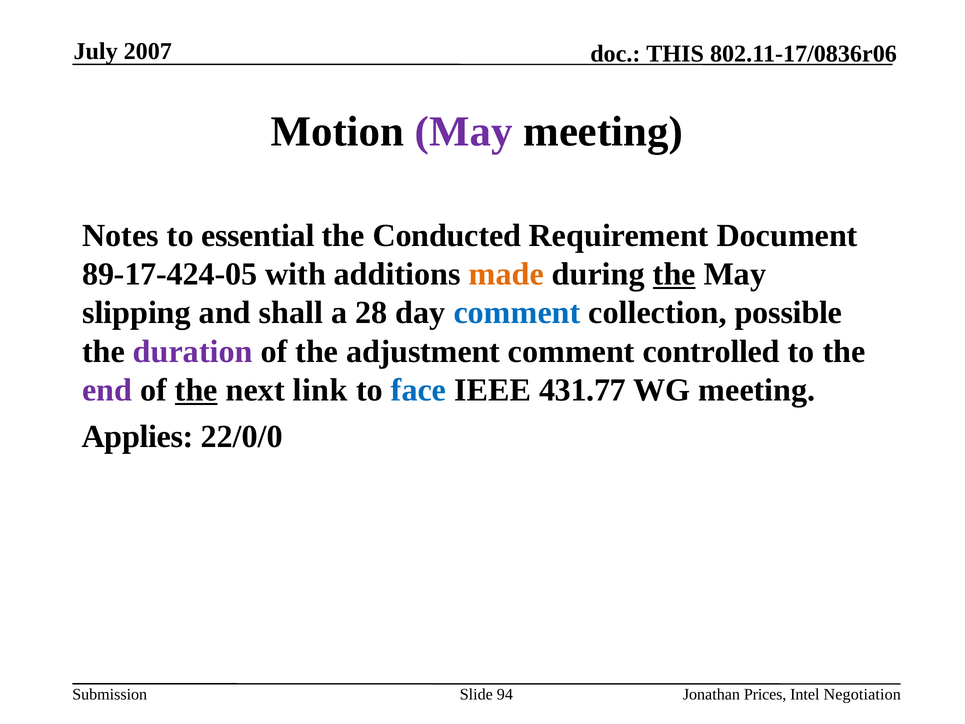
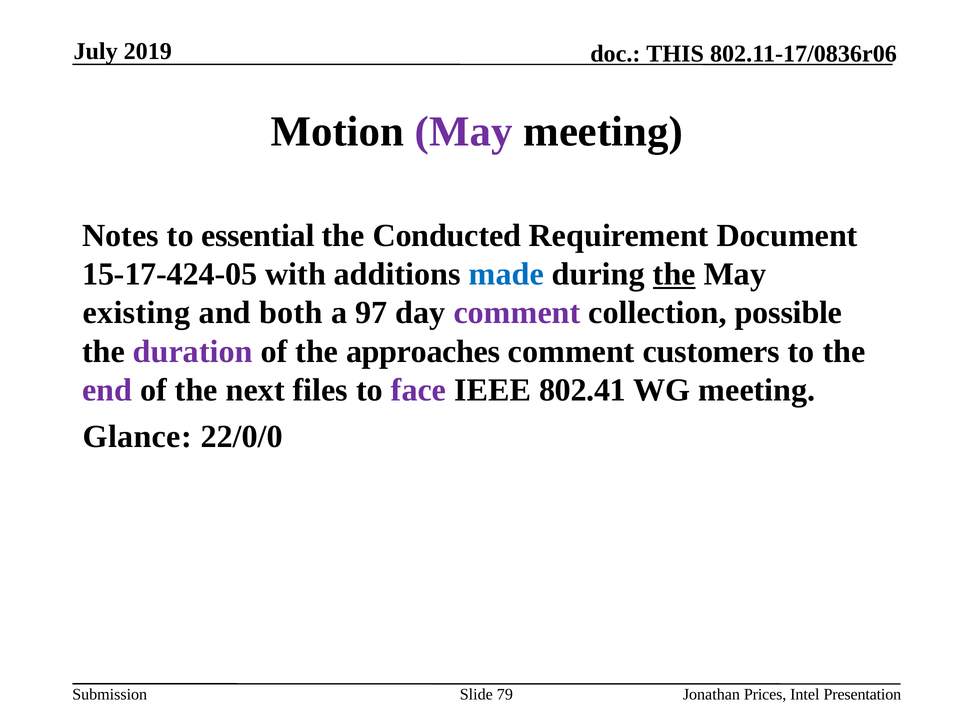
2007: 2007 -> 2019 (148, 51)
89-17-424-05: 89-17-424-05 -> 15-17-424-05 (170, 274)
made colour: orange -> blue (506, 274)
slipping: slipping -> existing (136, 313)
shall: shall -> both (291, 313)
28: 28 -> 97 (371, 313)
comment colour: blue -> purple (517, 313)
adjustment: adjustment -> approaches (423, 351)
controlled: controlled -> customers (711, 351)
the underline: present -> none (196, 390)
link: link -> files (320, 390)
face colour: blue -> purple (418, 390)
431.77: 431.77 -> 802.41 (583, 390)
Applies: Applies -> Glance (137, 437)
94: 94 -> 79 (505, 694)
Negotiation: Negotiation -> Presentation (862, 694)
